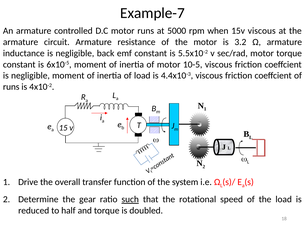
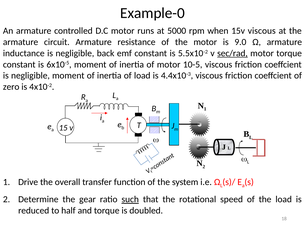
Example-7: Example-7 -> Example-0 (152, 13)
3.2: 3.2 -> 9.0 (240, 42)
sec/rad underline: none -> present (232, 53)
runs: runs -> zero (11, 87)
